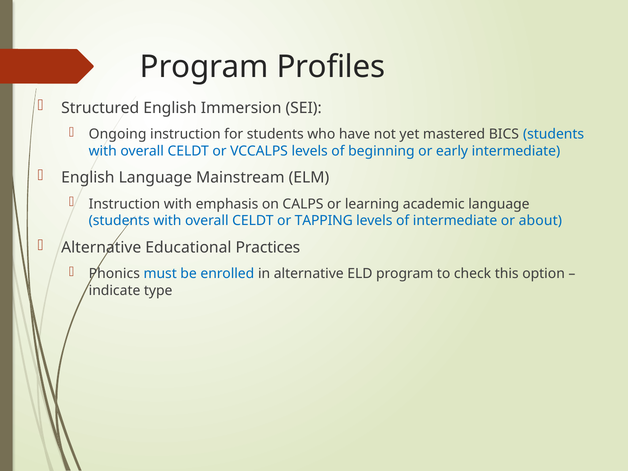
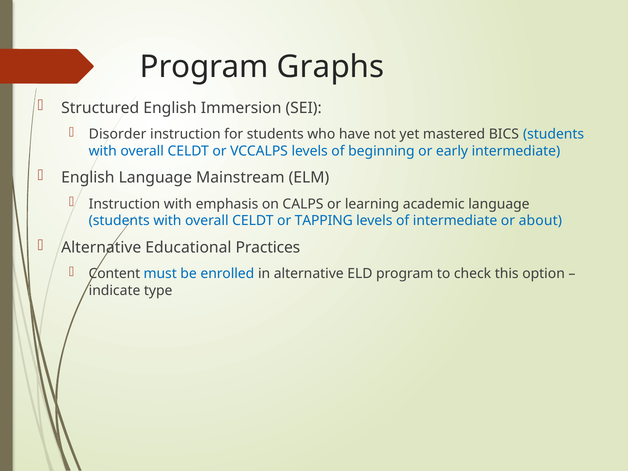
Profiles: Profiles -> Graphs (331, 67)
Ongoing: Ongoing -> Disorder (118, 134)
Phonics: Phonics -> Content (114, 274)
